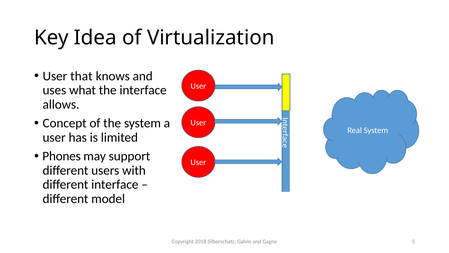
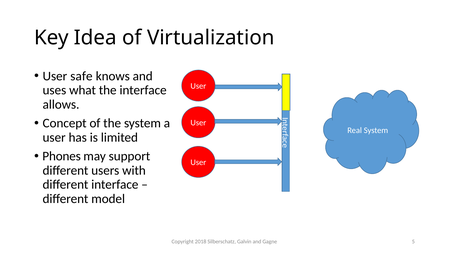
that: that -> safe (81, 76)
